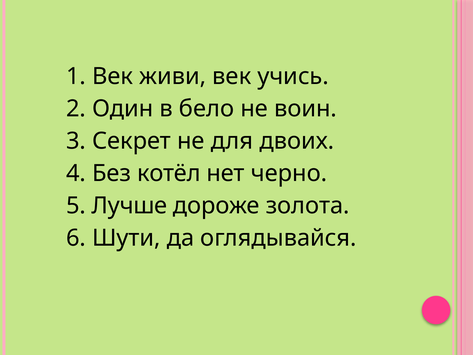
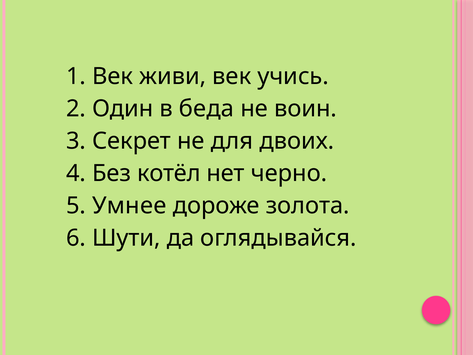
бело: бело -> беда (207, 109)
Лучше: Лучше -> Умнее (129, 206)
